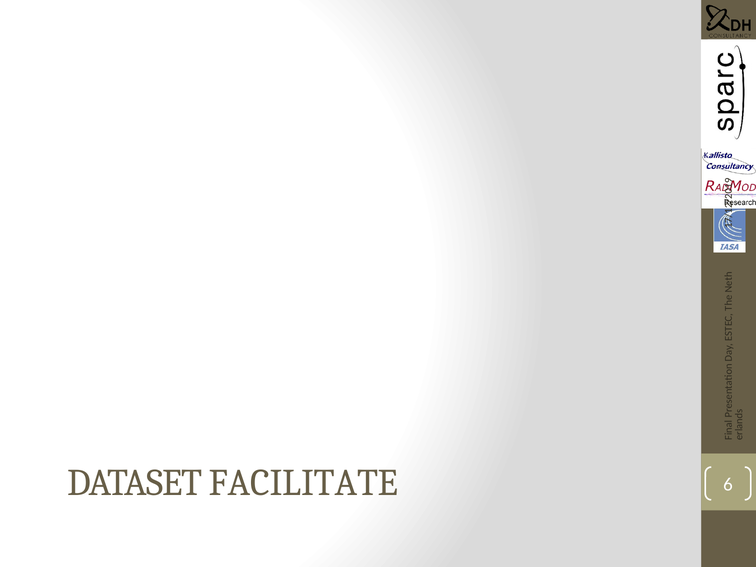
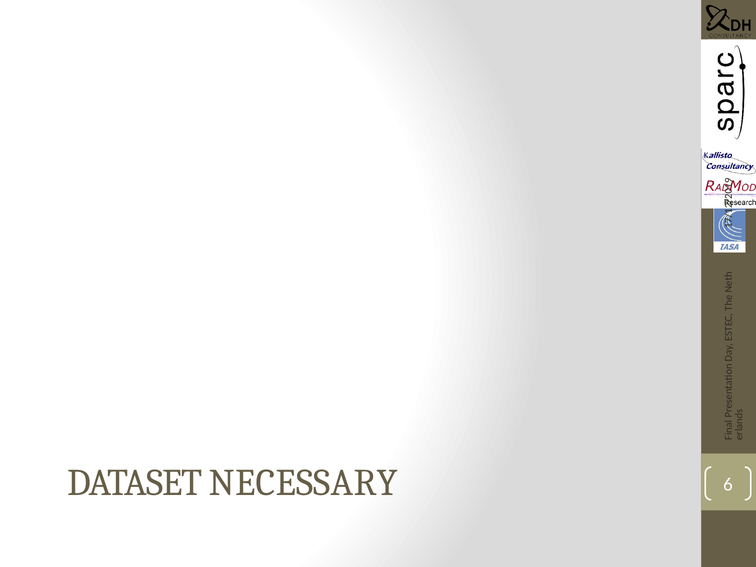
FACILITATE: FACILITATE -> NECESSARY (303, 483)
